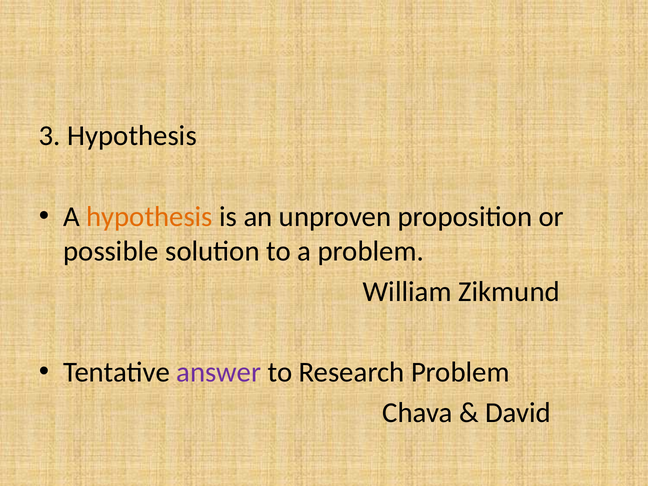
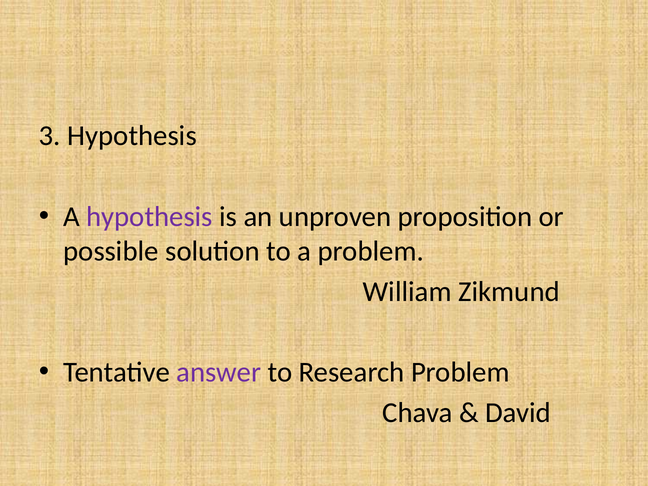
hypothesis colour: orange -> purple (149, 217)
